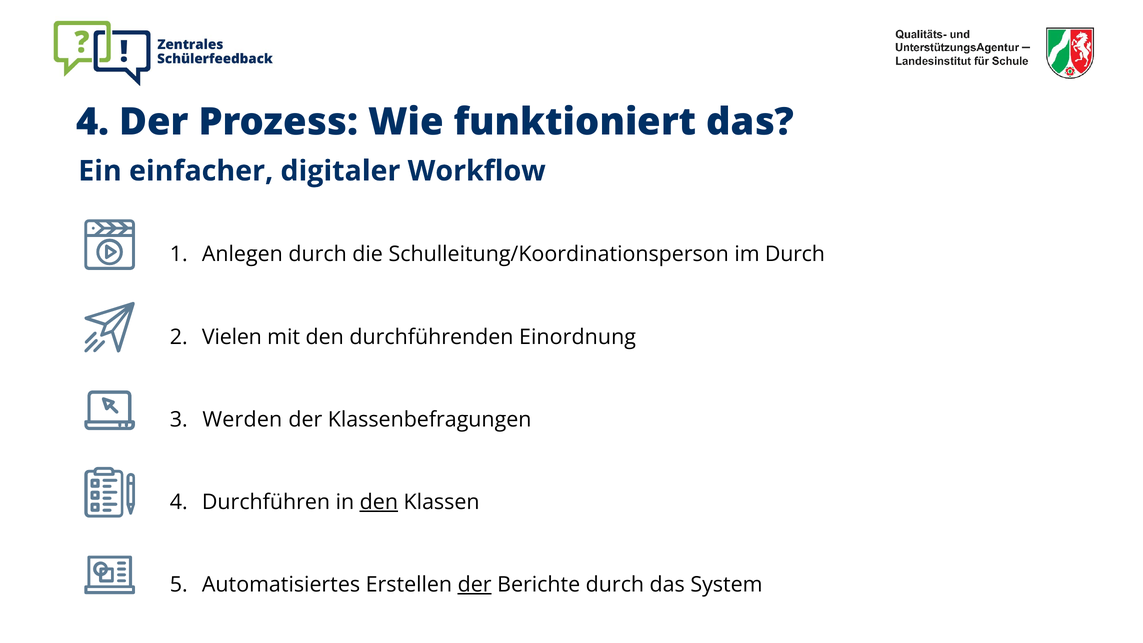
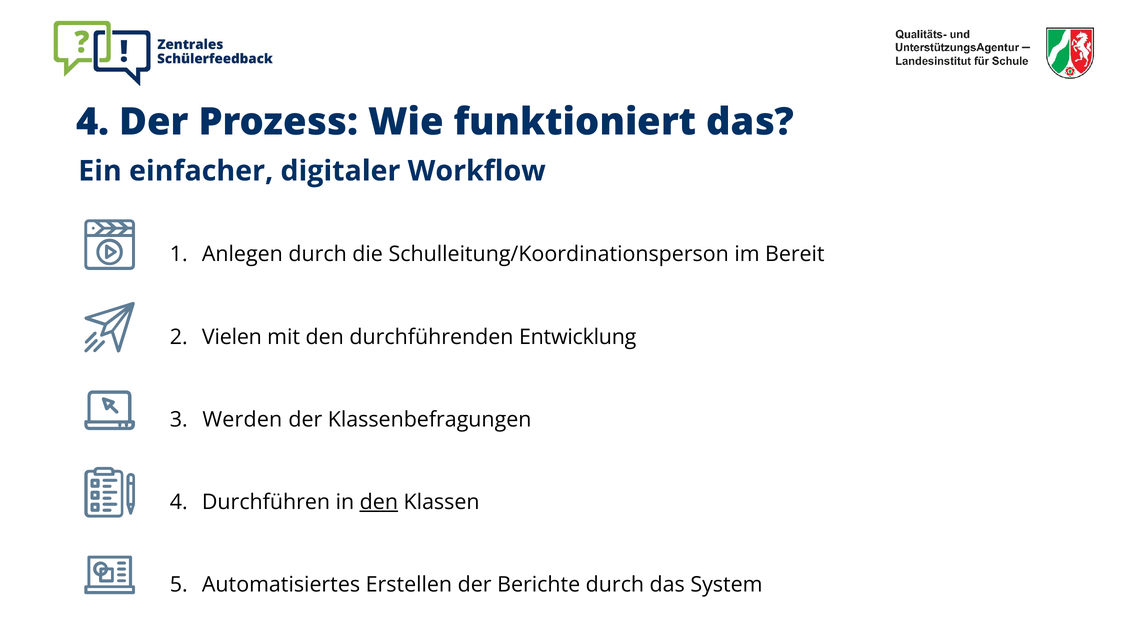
im Durch: Durch -> Bereit (795, 254)
Einordnung: Einordnung -> Entwicklung (578, 337)
der underline: present -> none (475, 584)
